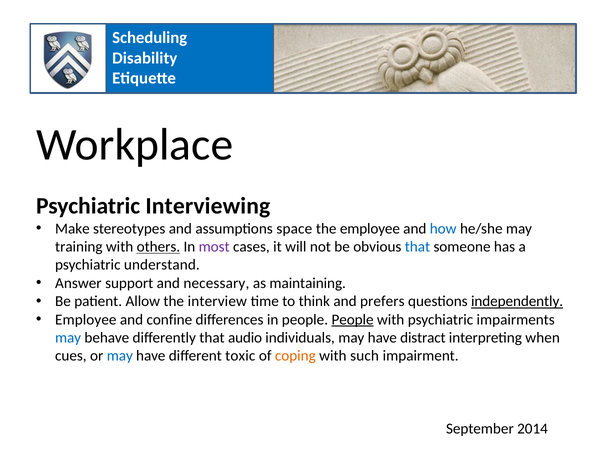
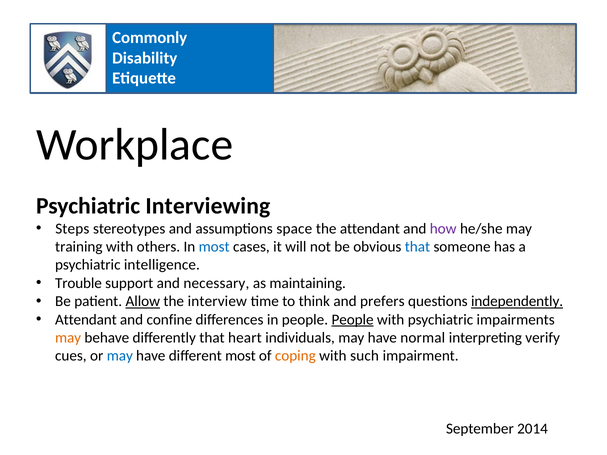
Scheduling: Scheduling -> Commonly (150, 38)
Make: Make -> Steps (72, 229)
the employee: employee -> attendant (370, 229)
how colour: blue -> purple (443, 229)
others underline: present -> none (158, 247)
most colour: purple -> blue (214, 247)
understand: understand -> intelligence (162, 265)
Answer: Answer -> Trouble (78, 283)
Allow underline: none -> present (143, 301)
Employee: Employee -> Attendant (86, 320)
may colour: blue -> orange (68, 338)
audio: audio -> heart (245, 338)
distract: distract -> normal (423, 338)
when: when -> verify (543, 338)
different toxic: toxic -> most (240, 356)
